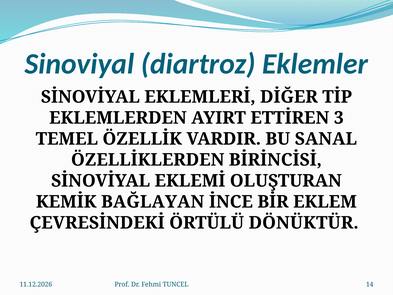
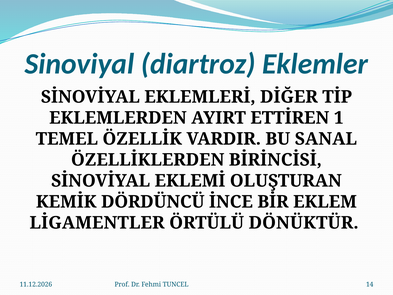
3: 3 -> 1 (339, 118)
BAĞLAYAN: BAĞLAYAN -> DÖRDÜNCÜ (153, 202)
ÇEVRESİNDEKİ: ÇEVRESİNDEKİ -> LİGAMENTLER (97, 223)
